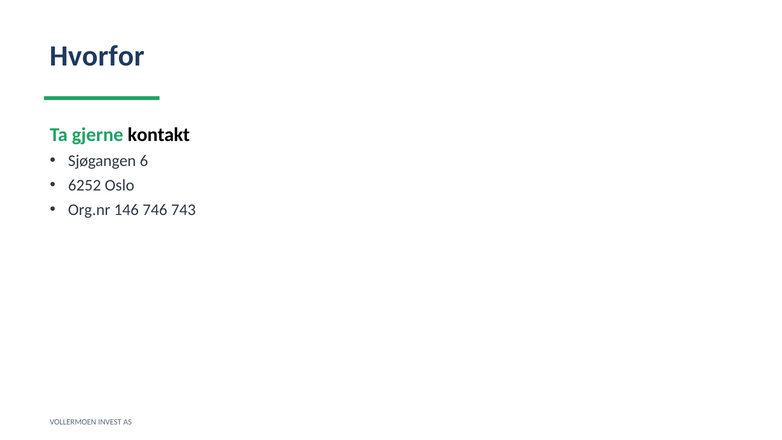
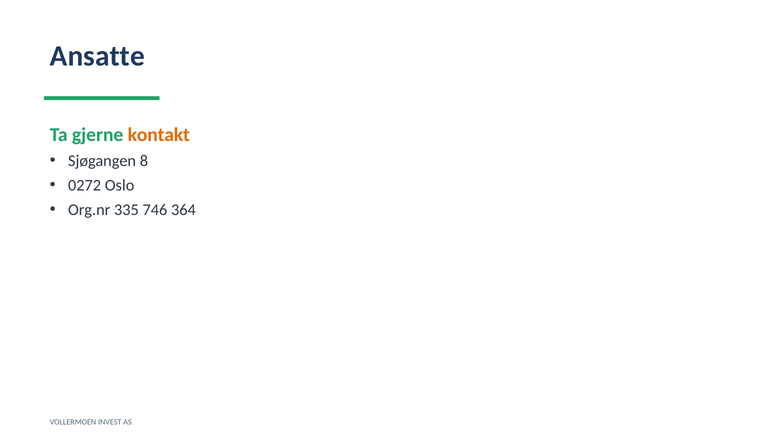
Hvorfor: Hvorfor -> Ansatte (97, 56)
kontakt colour: black -> orange (159, 135)
6: 6 -> 8 (144, 161)
6252: 6252 -> 0272 (85, 185)
146: 146 -> 335 (126, 210)
743: 743 -> 364 (183, 210)
